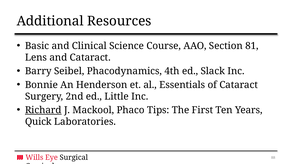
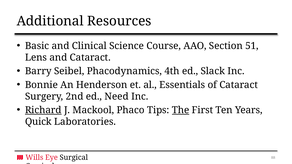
81: 81 -> 51 (252, 46)
Little: Little -> Need (117, 97)
The underline: none -> present (181, 110)
